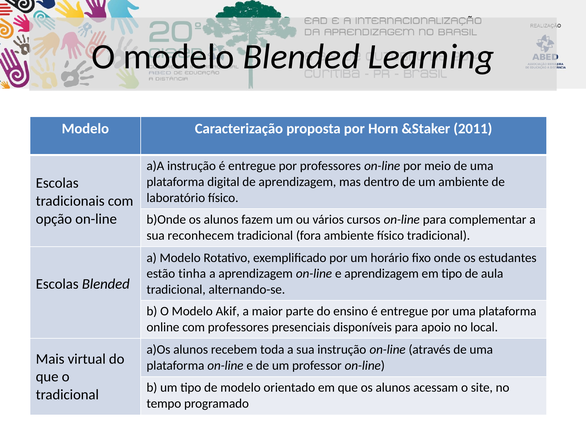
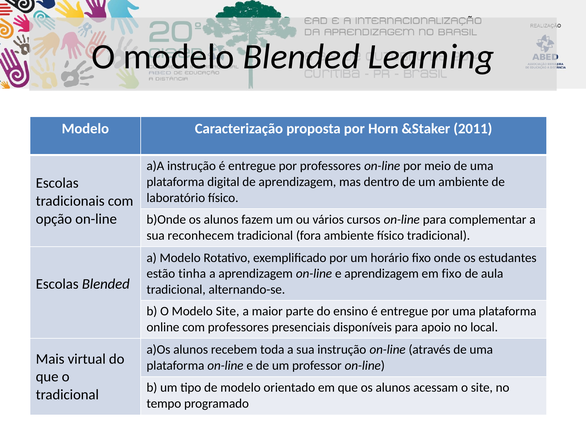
em tipo: tipo -> fixo (452, 274)
Modelo Akif: Akif -> Site (228, 312)
